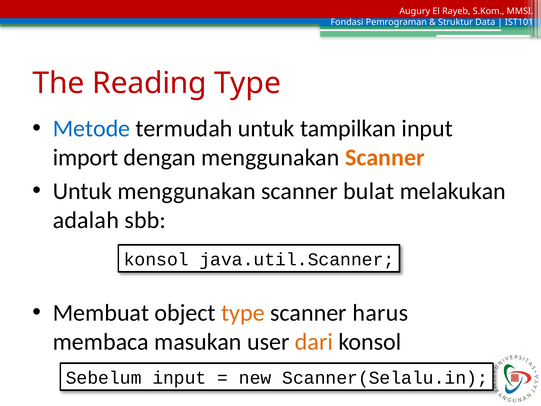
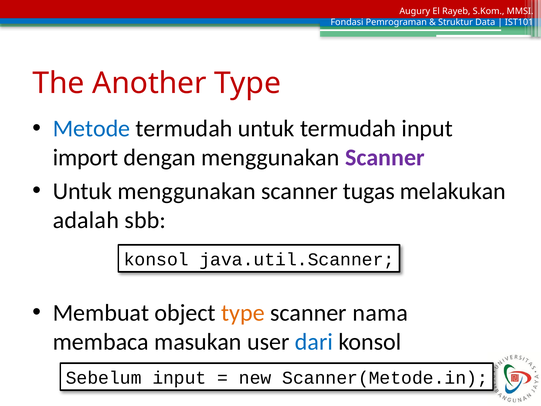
Reading: Reading -> Another (149, 83)
untuk tampilkan: tampilkan -> termudah (348, 129)
Scanner colour: orange -> purple (385, 157)
bulat: bulat -> tugas (369, 191)
harus: harus -> nama (380, 313)
dari colour: orange -> blue (314, 342)
Scanner(Selalu.in: Scanner(Selalu.in -> Scanner(Metode.in (385, 378)
